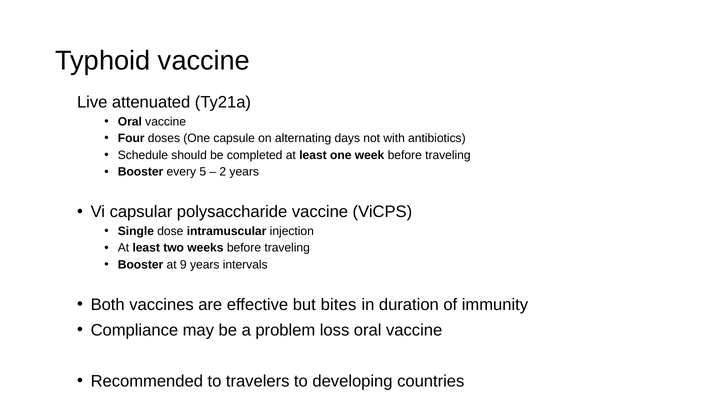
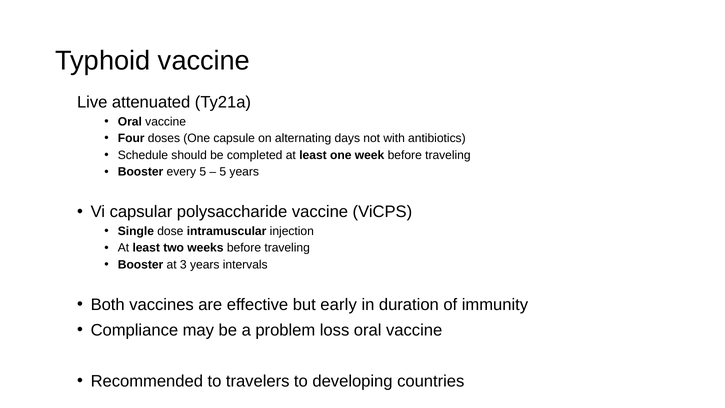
2: 2 -> 5 (223, 172)
9: 9 -> 3 (183, 265)
bites: bites -> early (339, 304)
